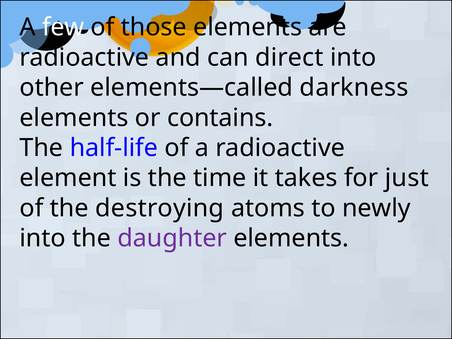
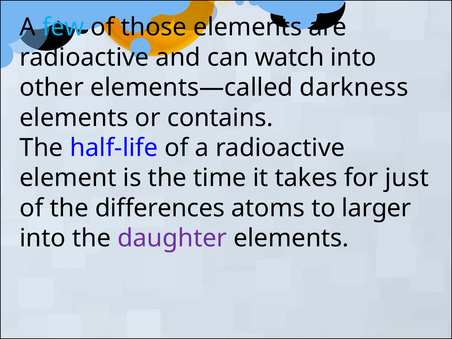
few colour: white -> light blue (63, 27)
direct: direct -> watch (290, 57)
destroying: destroying -> differences (160, 208)
newly: newly -> larger (376, 208)
